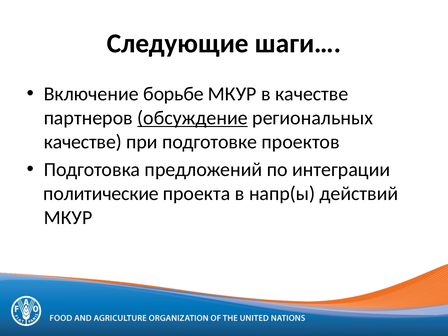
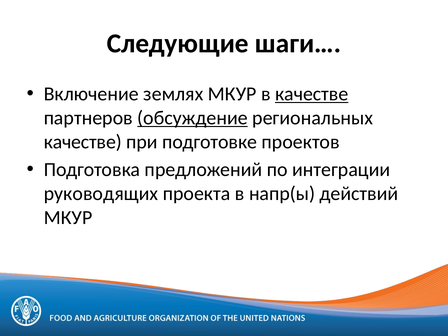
борьбе: борьбе -> землях (173, 94)
качестве underline: none -> present (312, 94)
политические: политические -> руководящих (101, 194)
